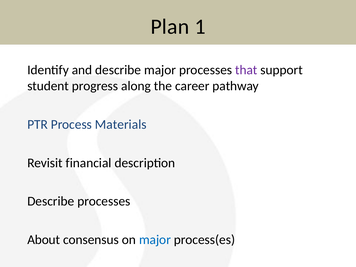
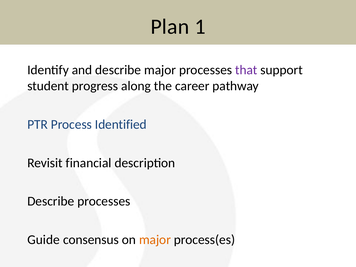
Materials: Materials -> Identified (121, 124)
About: About -> Guide (44, 240)
major colour: blue -> orange (155, 240)
